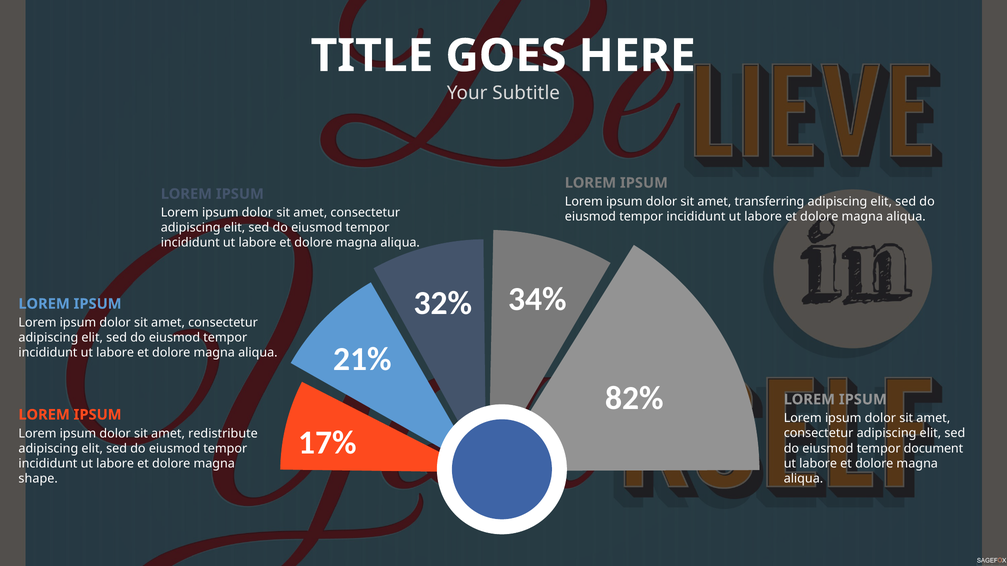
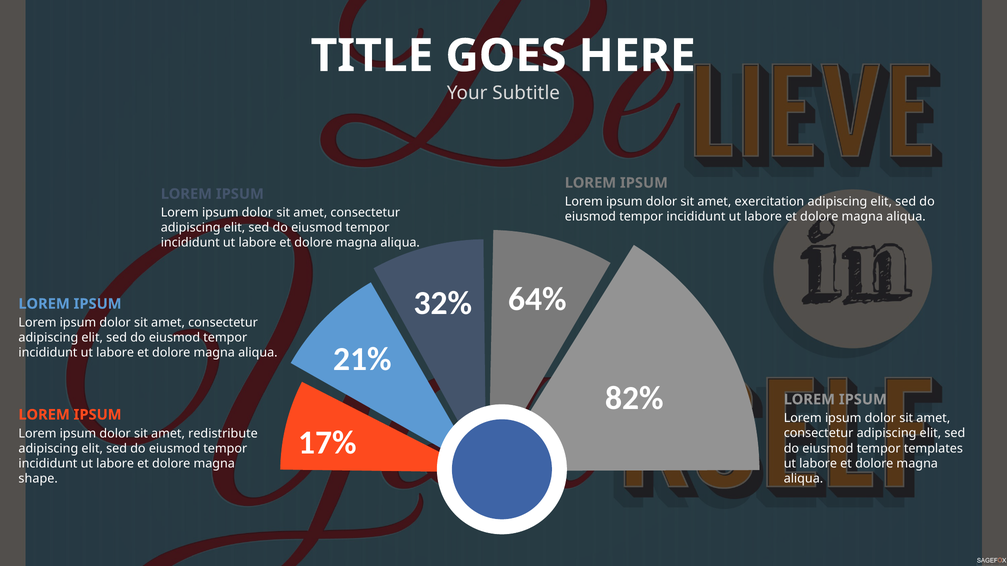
transferring: transferring -> exercitation (769, 202)
34%: 34% -> 64% (537, 300)
document: document -> templates (933, 449)
